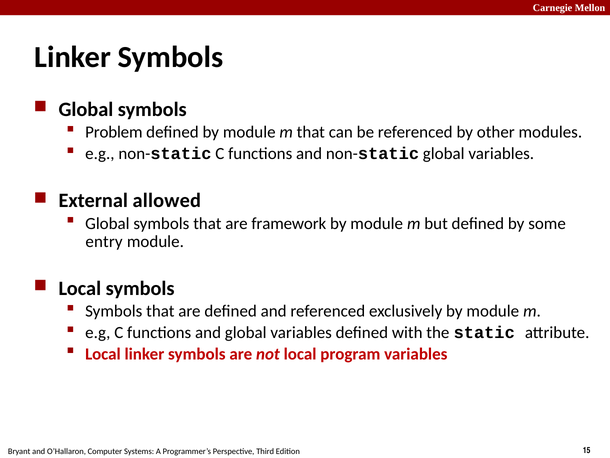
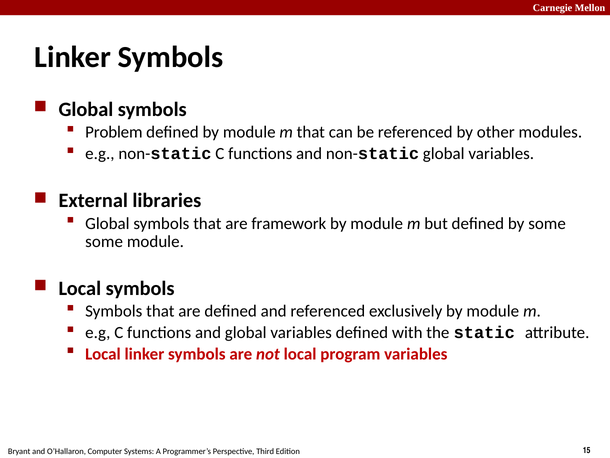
allowed: allowed -> libraries (167, 200)
entry: entry -> some (104, 241)
